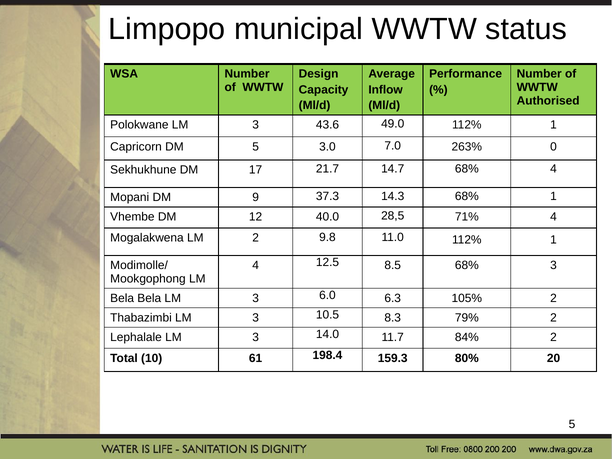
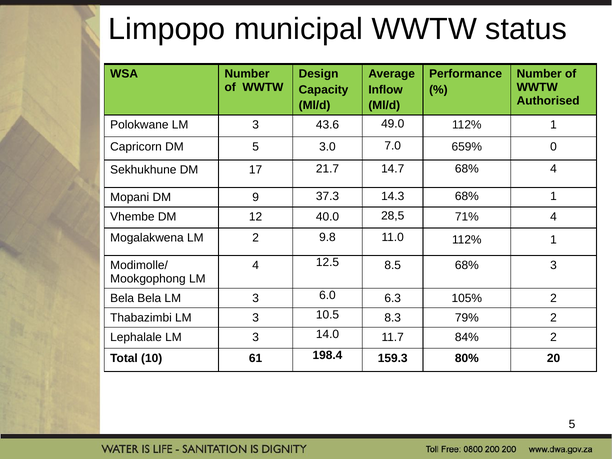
263%: 263% -> 659% (467, 147)
